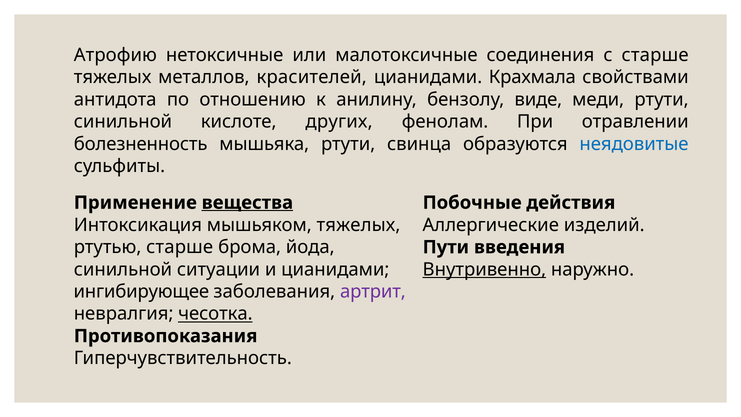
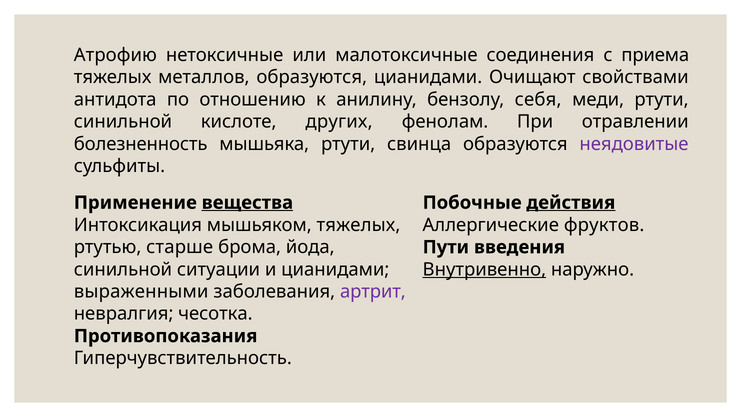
с старше: старше -> приема (655, 55)
металлов красителей: красителей -> образуются (312, 77)
Крахмала: Крахмала -> Очищают (532, 77)
виде: виде -> себя (538, 100)
неядовитые colour: blue -> purple (634, 144)
действия underline: none -> present (571, 203)
изделий: изделий -> фруктов (604, 225)
ингибирующее: ингибирующее -> выраженными (141, 291)
чесотка underline: present -> none (215, 314)
